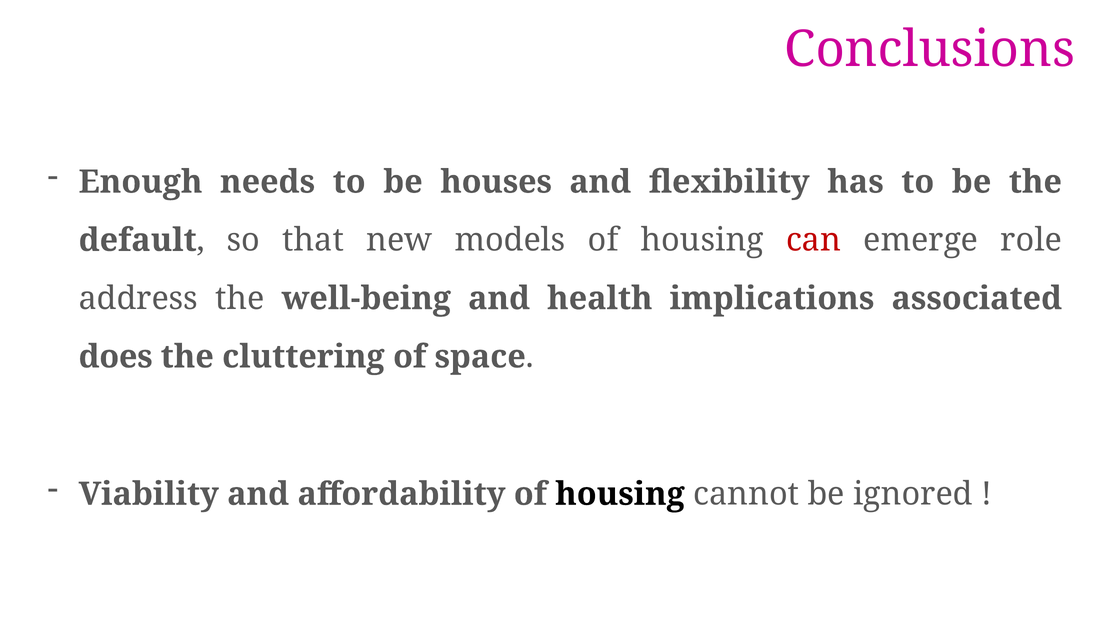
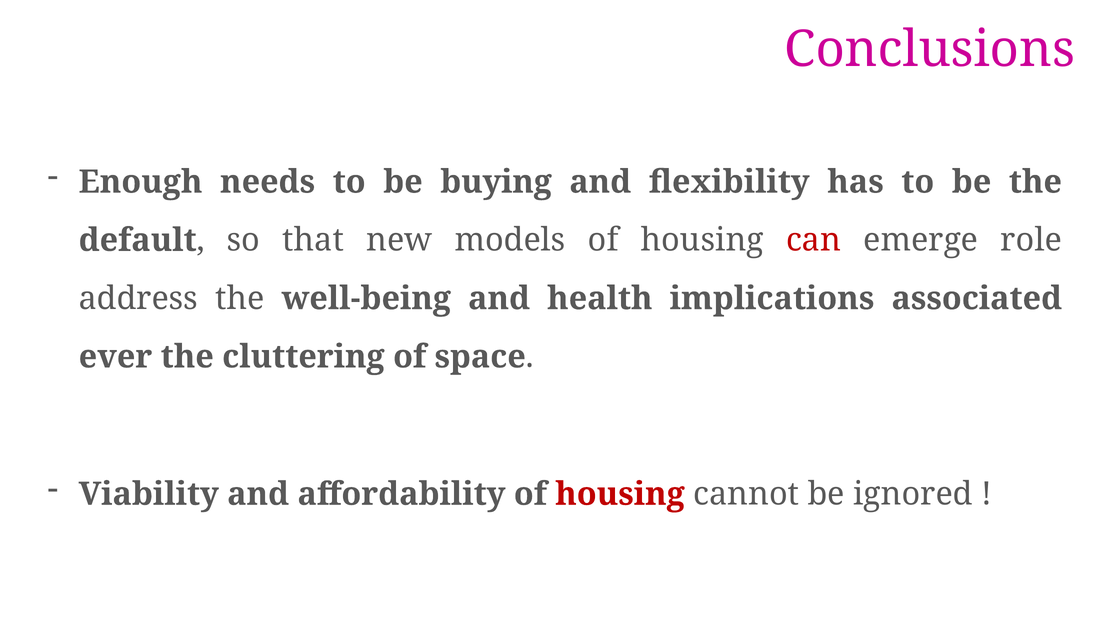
houses: houses -> buying (496, 182)
does: does -> ever (115, 357)
housing colour: black -> red (620, 494)
